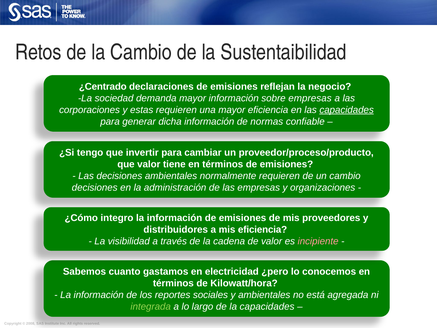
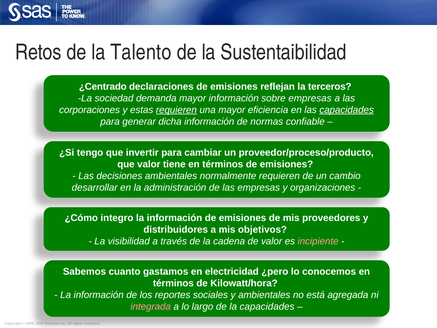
la Cambio: Cambio -> Talento (141, 52)
negocio: negocio -> terceros (330, 86)
requieren underline: none -> present (176, 110)
decisiones: decisiones -> desarrollar (95, 187)
mis eficiencia: eficiencia -> objetivos (262, 229)
integrada colour: light green -> pink (151, 306)
